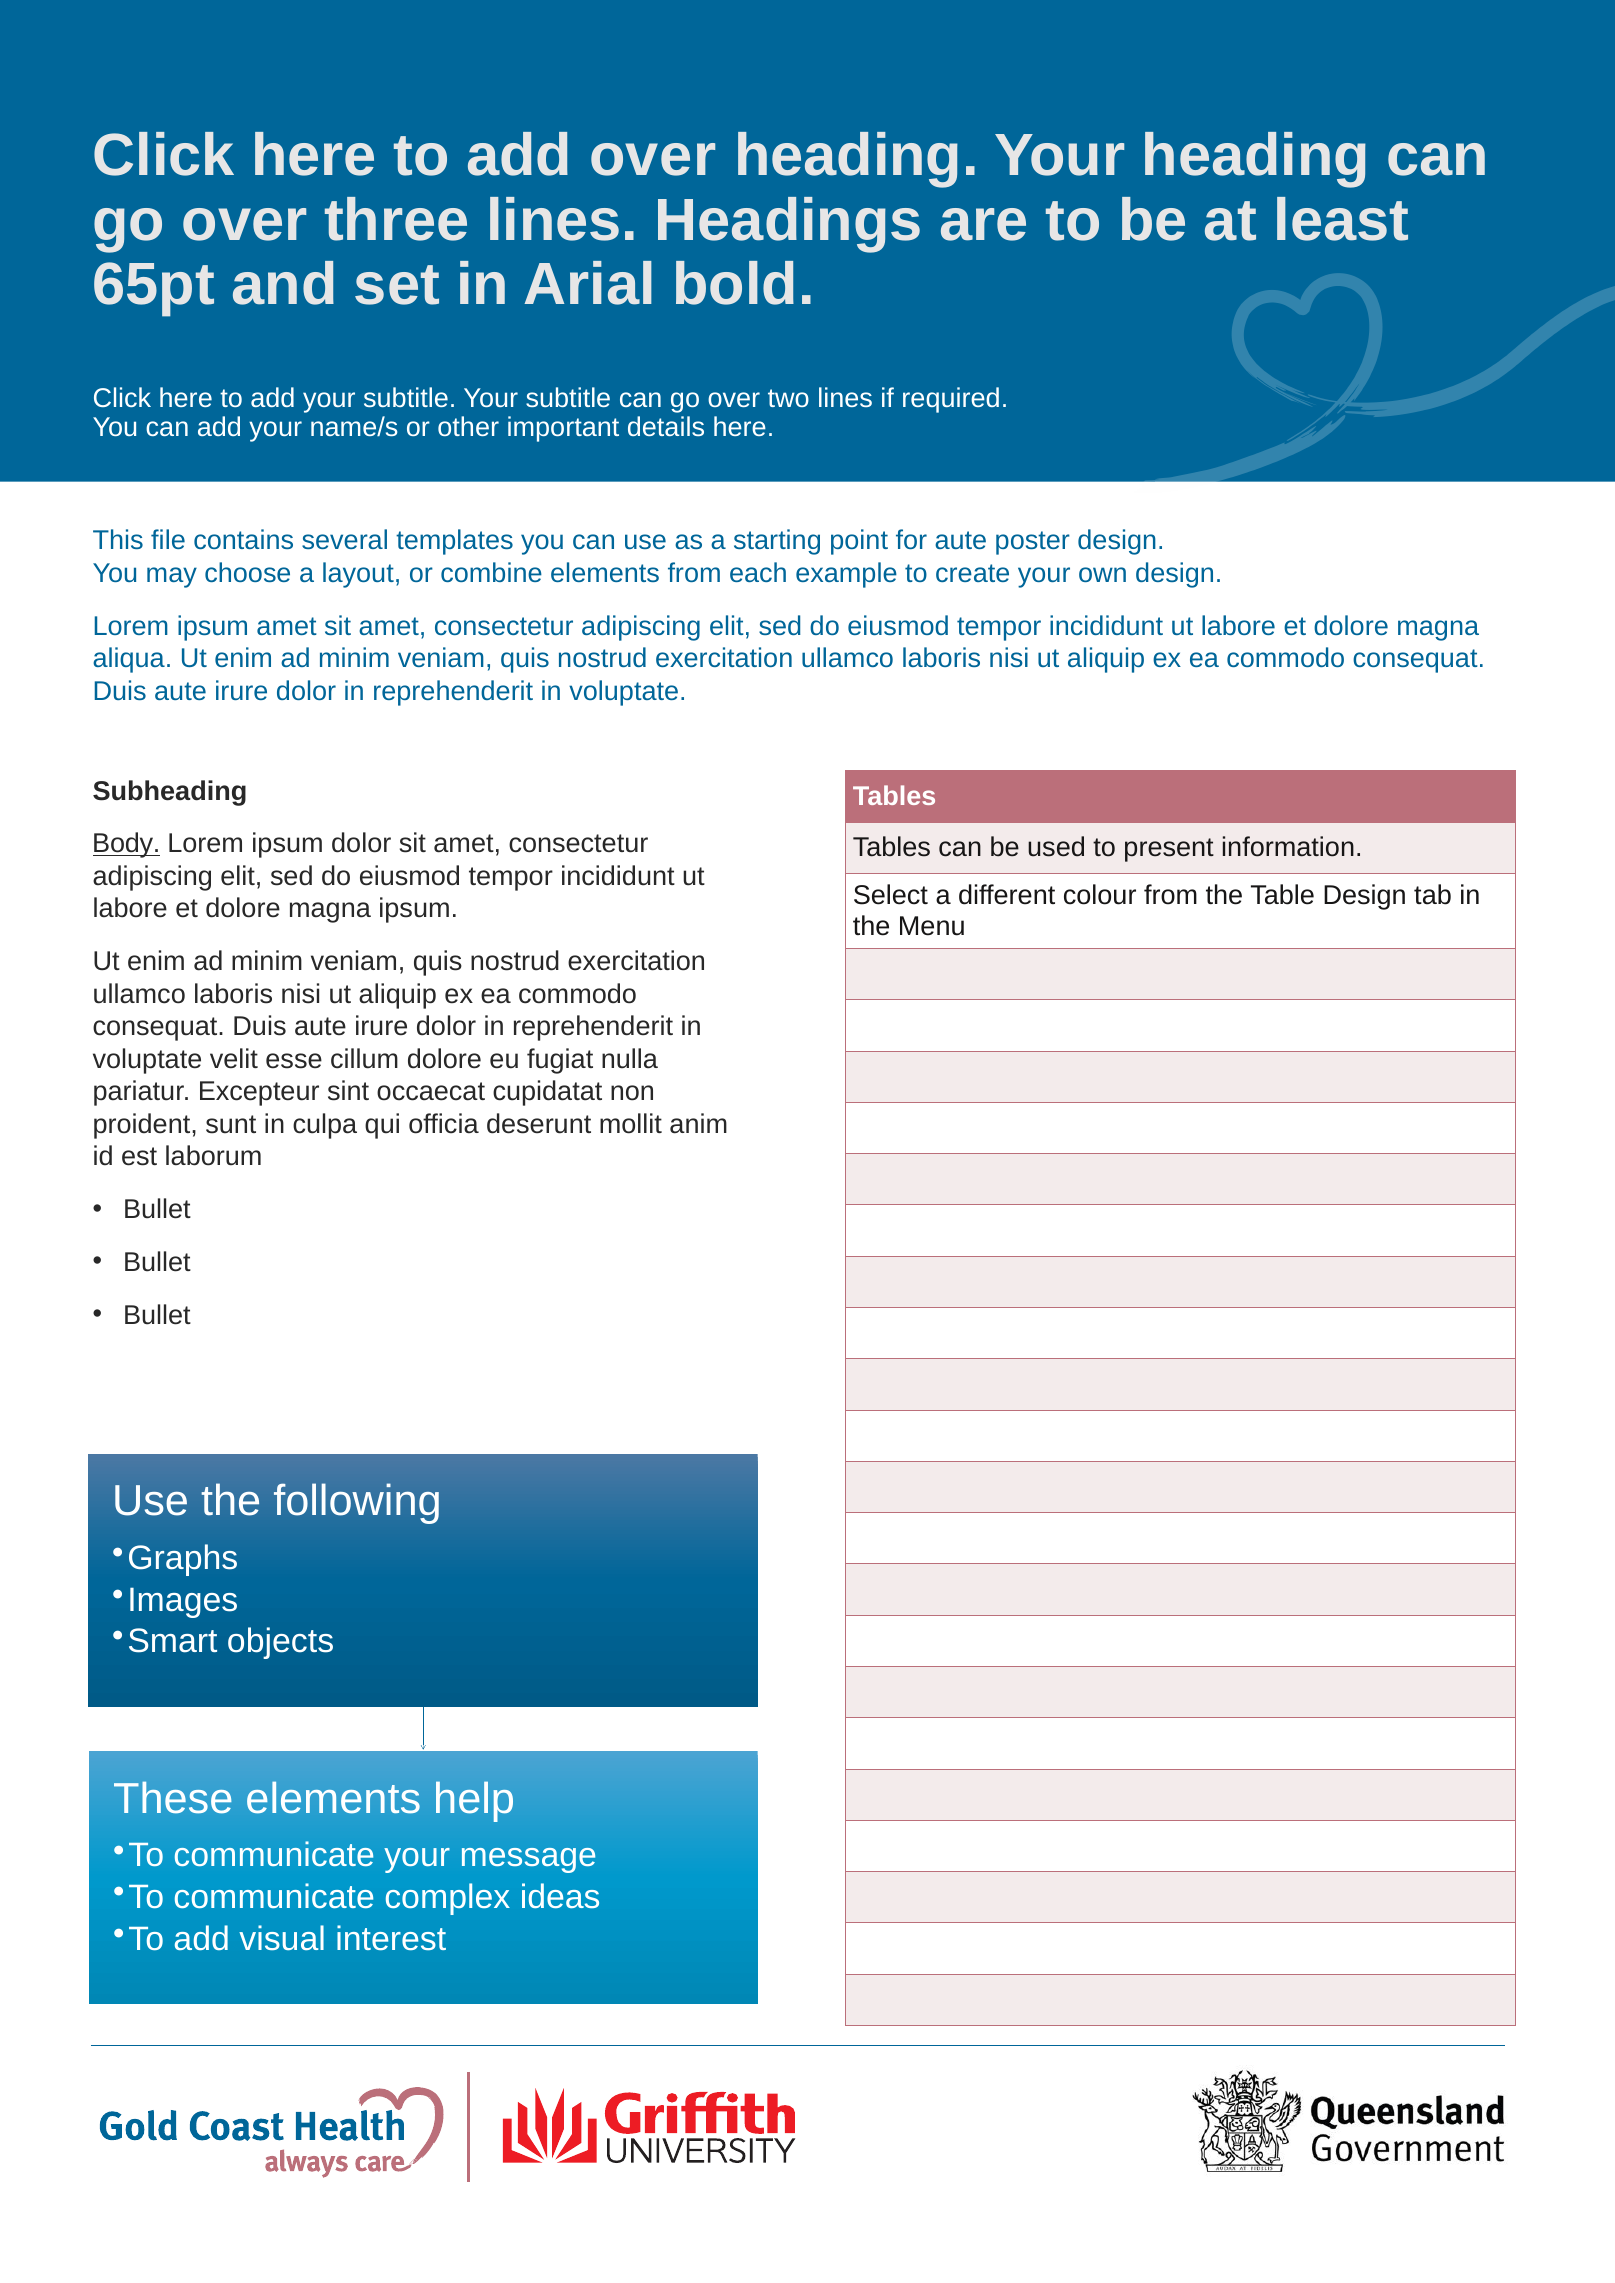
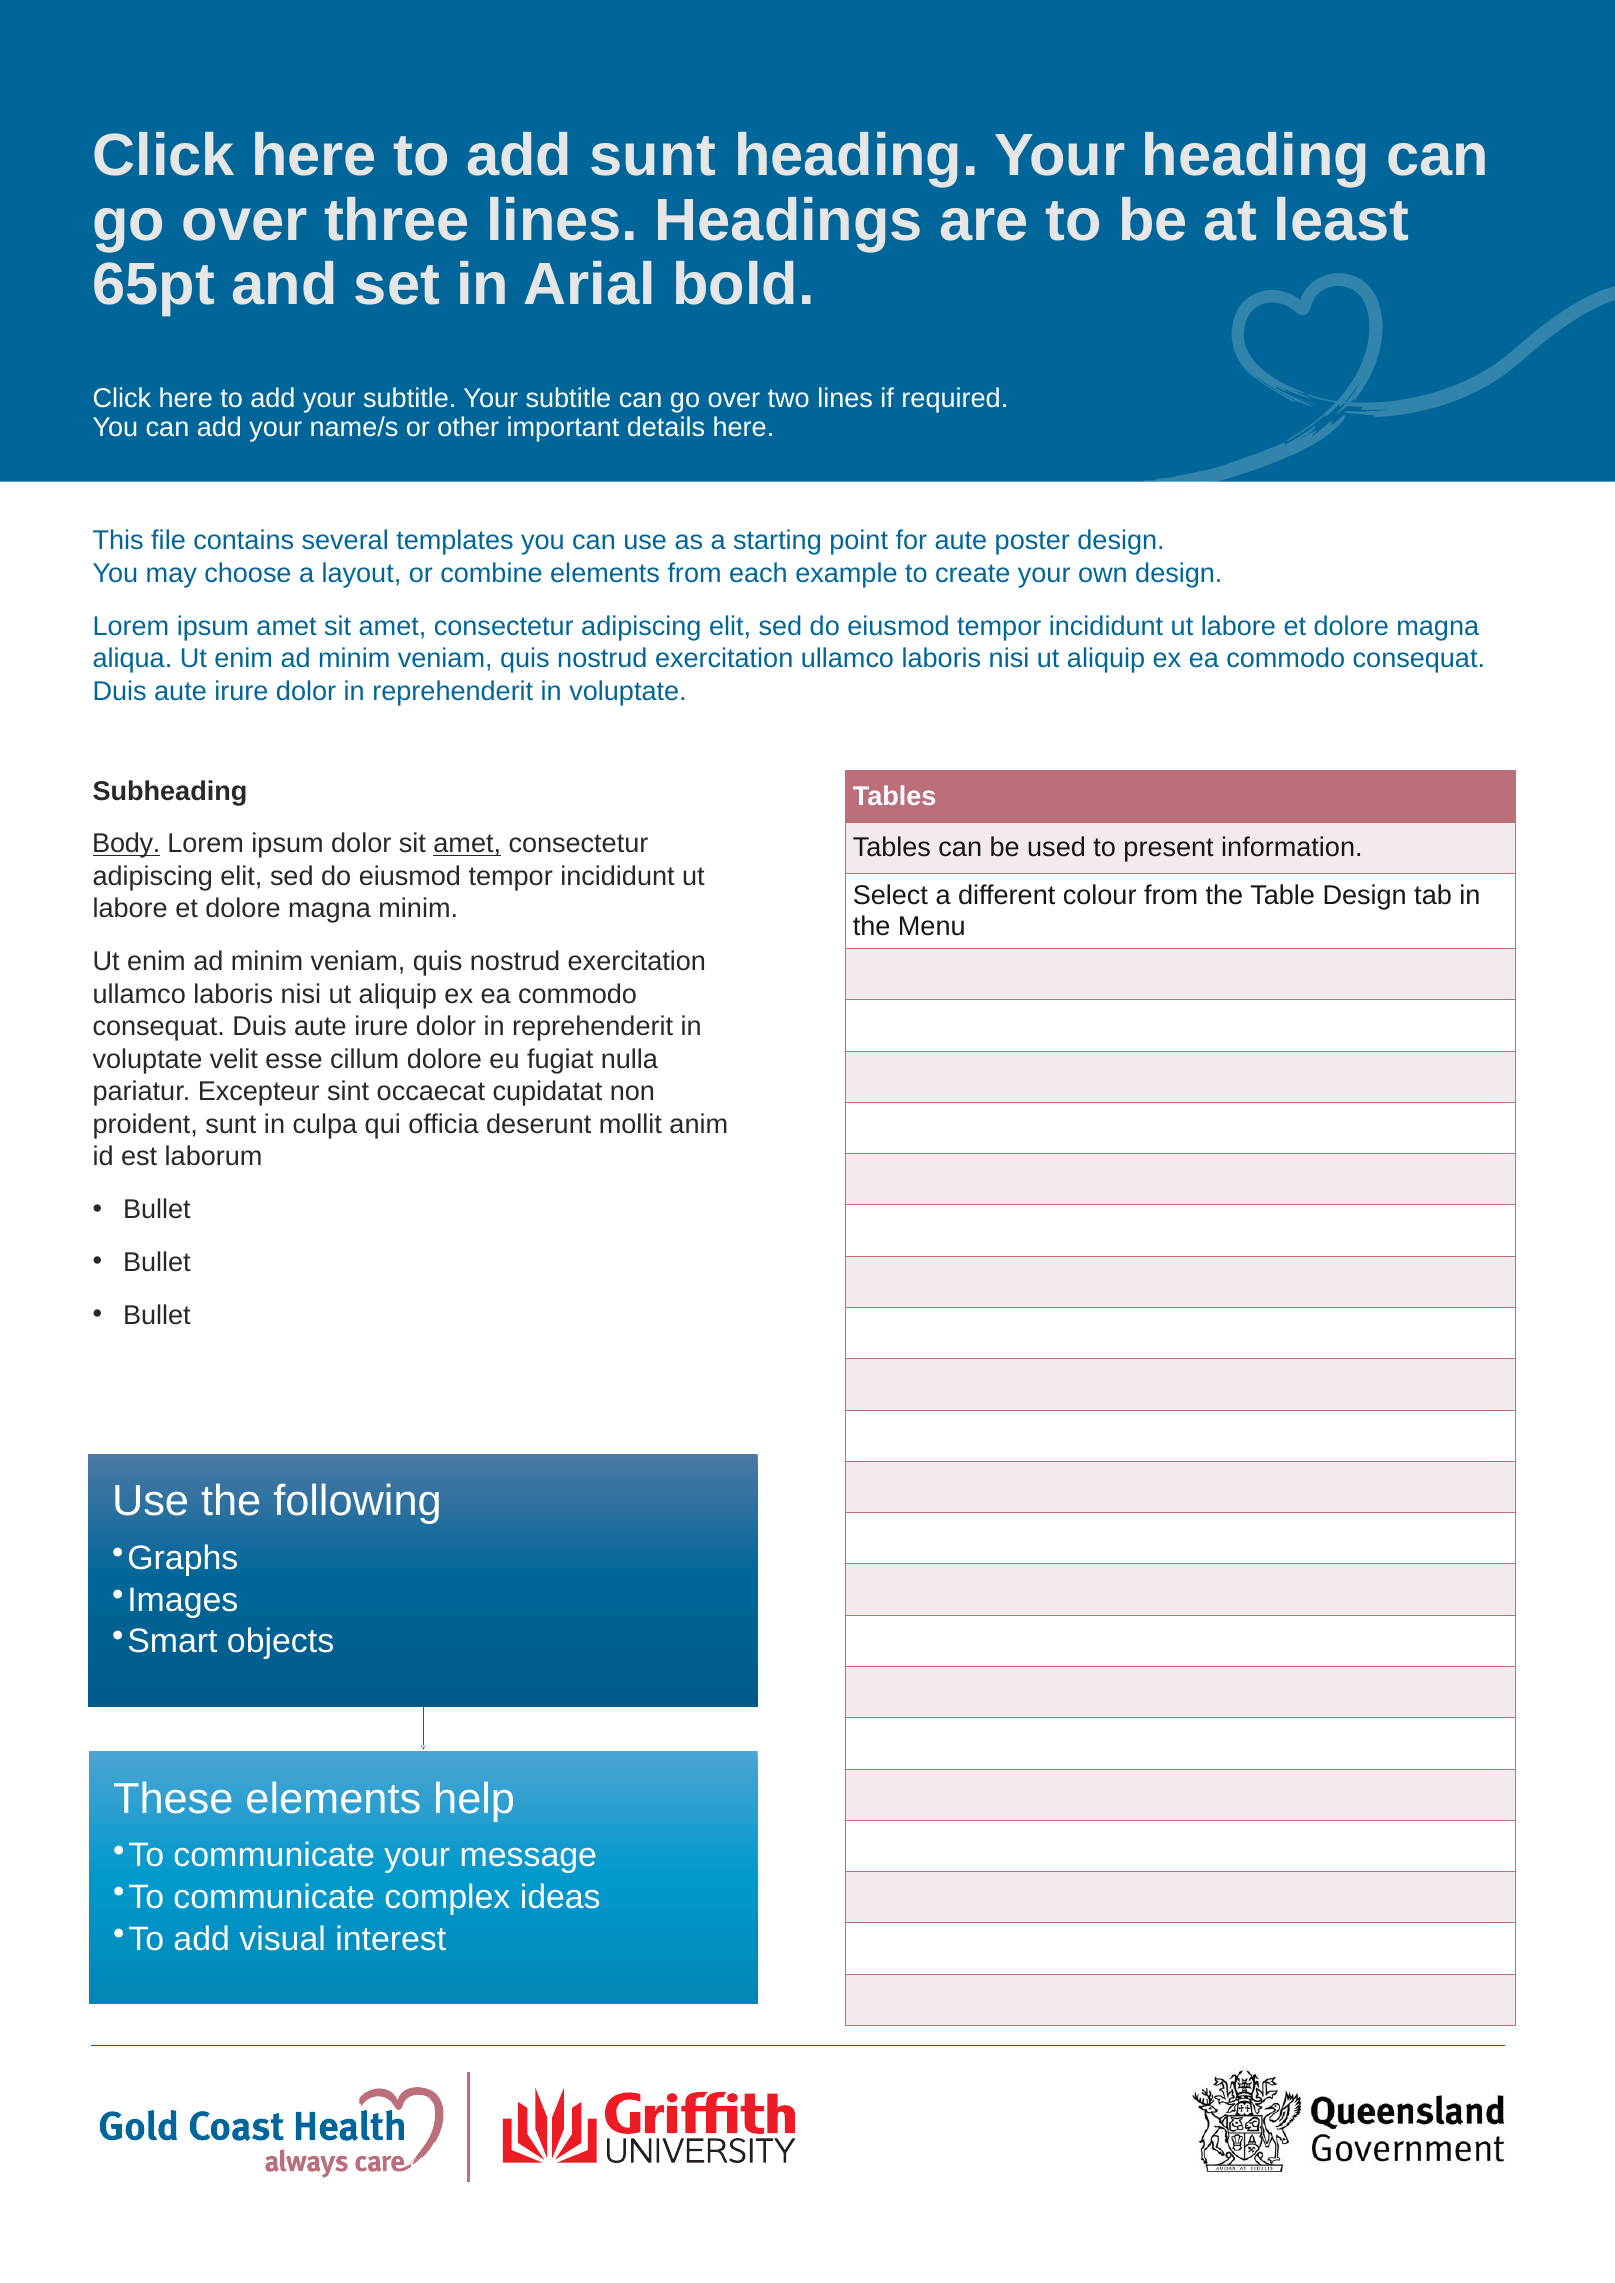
add over: over -> sunt (653, 156)
amet underline: none -> present (467, 844)
magna ipsum: ipsum -> minim (418, 909)
